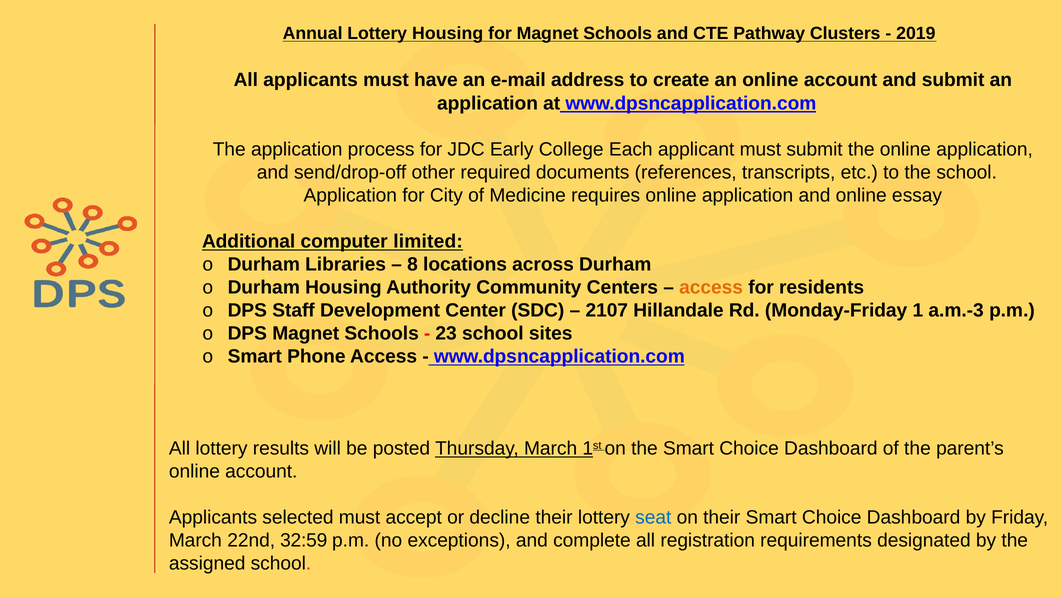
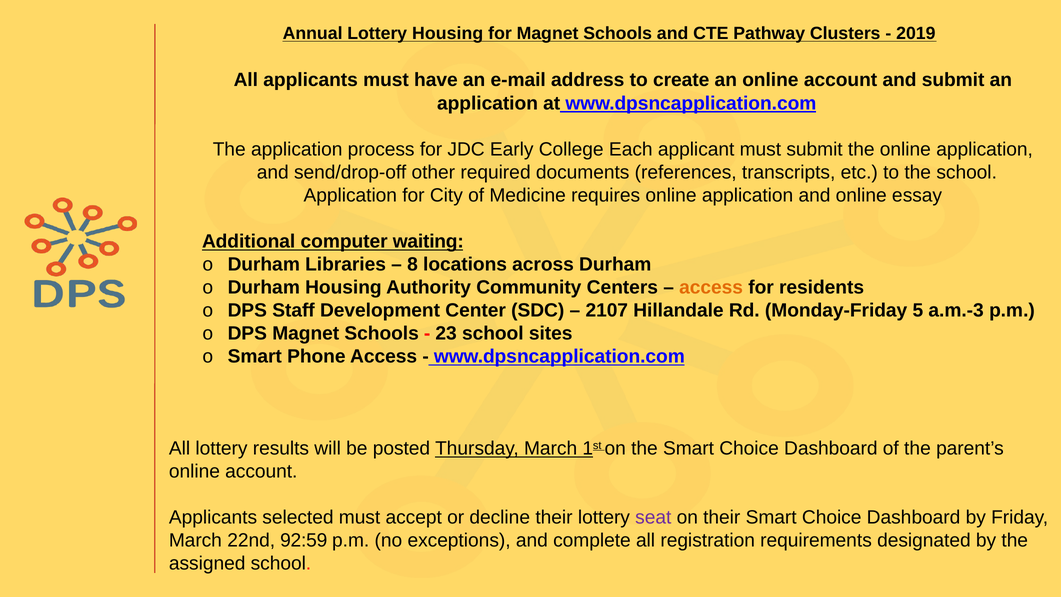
limited: limited -> waiting (428, 241)
1: 1 -> 5 (918, 310)
seat colour: blue -> purple (653, 517)
32:59: 32:59 -> 92:59 (304, 540)
